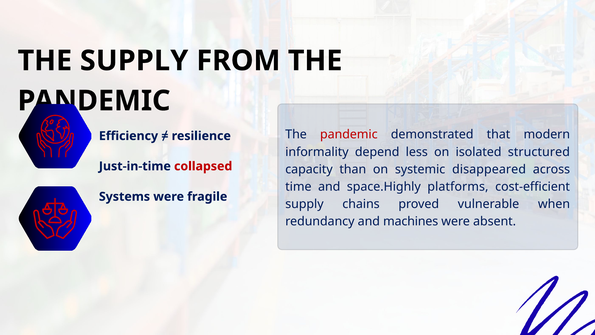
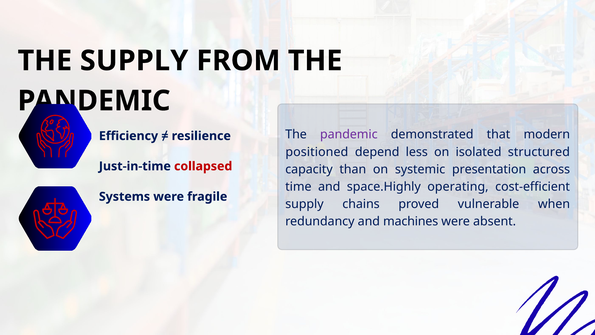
pandemic colour: red -> purple (349, 134)
informality: informality -> positioned (317, 152)
disappeared: disappeared -> presentation (489, 169)
platforms: platforms -> operating (458, 186)
